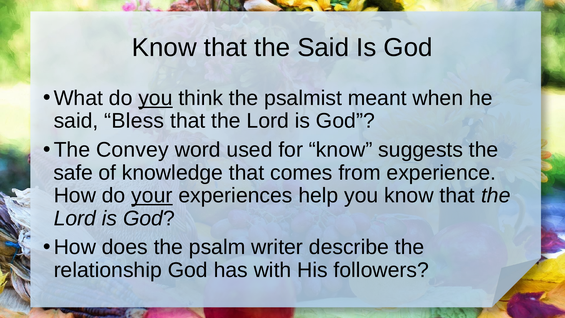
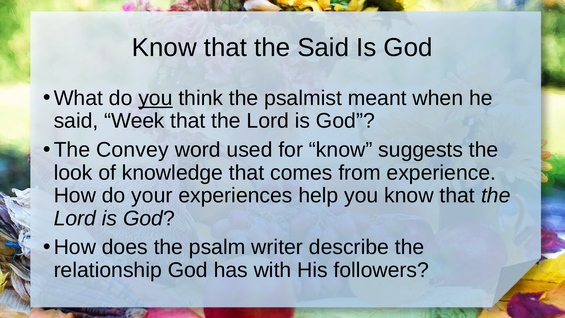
Bless: Bless -> Week (134, 121)
safe: safe -> look (73, 173)
your underline: present -> none (152, 195)
